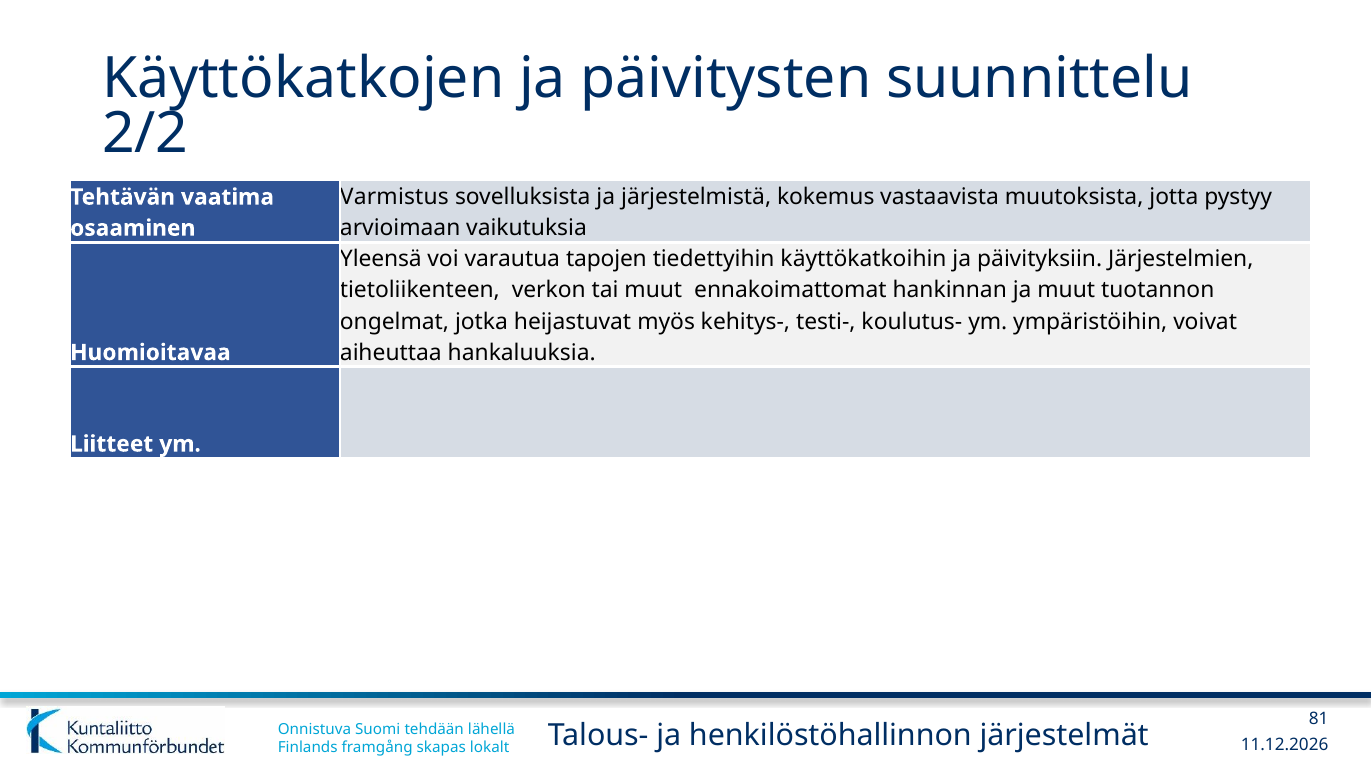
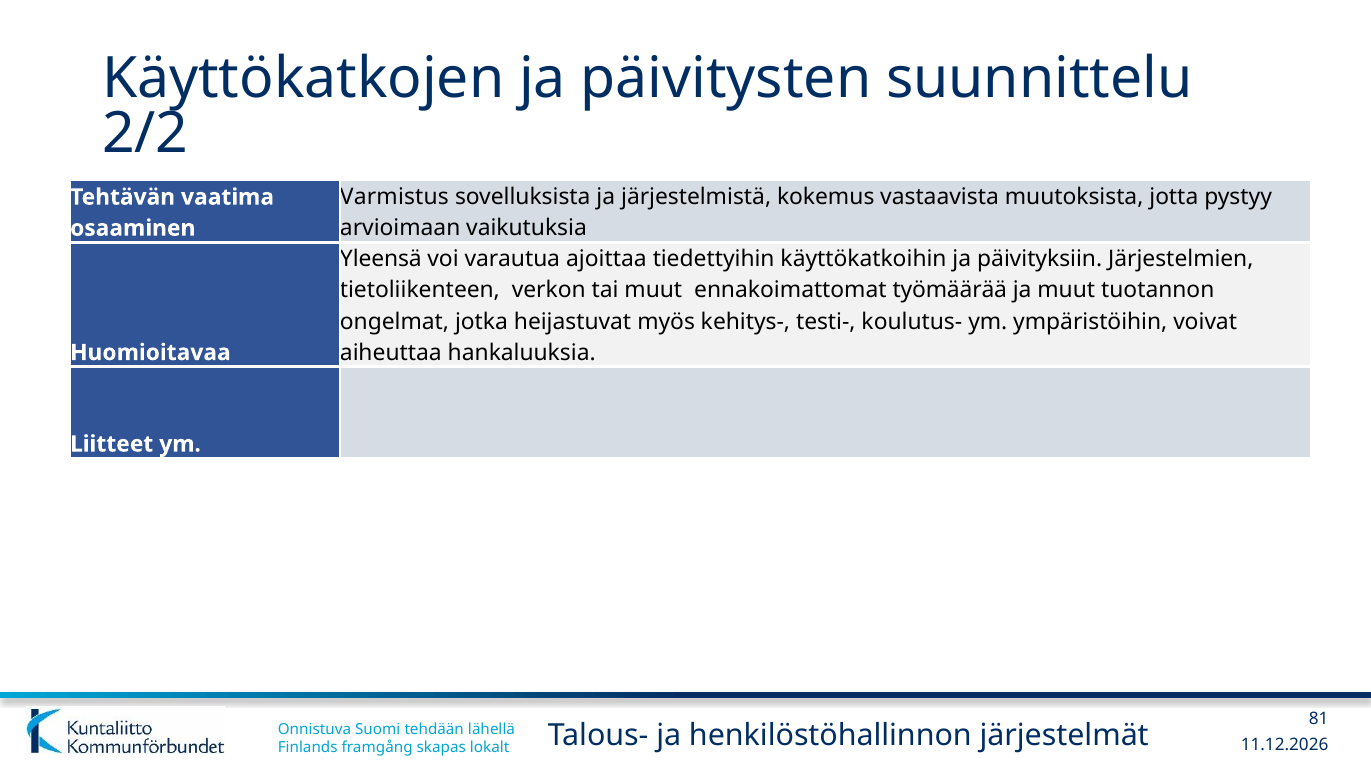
tapojen: tapojen -> ajoittaa (606, 259)
hankinnan: hankinnan -> työmäärää (950, 290)
